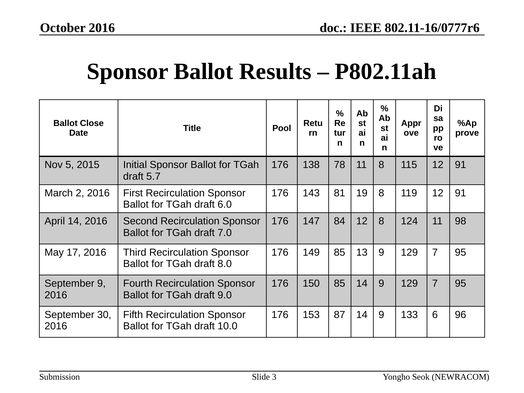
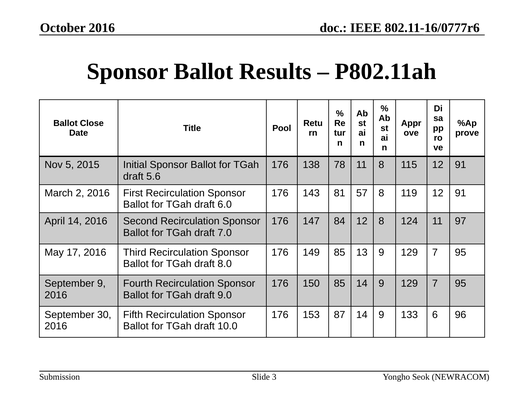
5.7: 5.7 -> 5.6 (153, 176)
19: 19 -> 57 (362, 193)
98: 98 -> 97 (461, 221)
